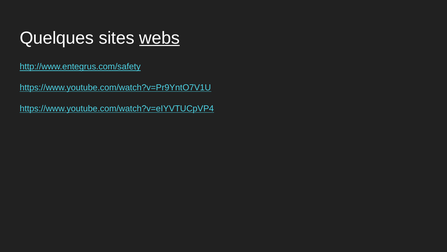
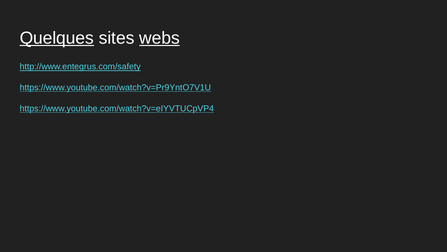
Quelques underline: none -> present (57, 38)
